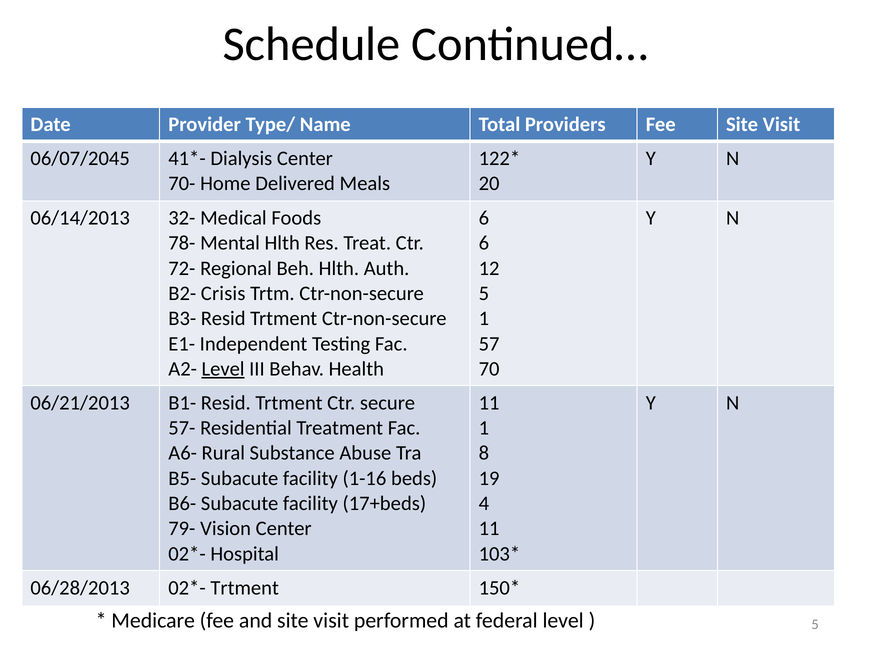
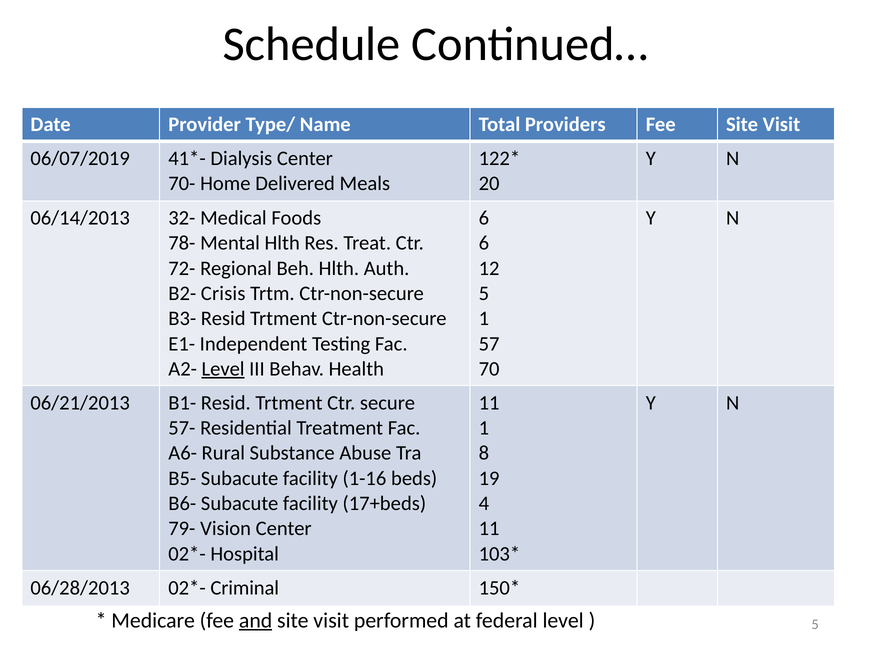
06/07/2045: 06/07/2045 -> 06/07/2019 (80, 158)
Trtment: Trtment -> Criminal (245, 587)
and underline: none -> present (256, 620)
